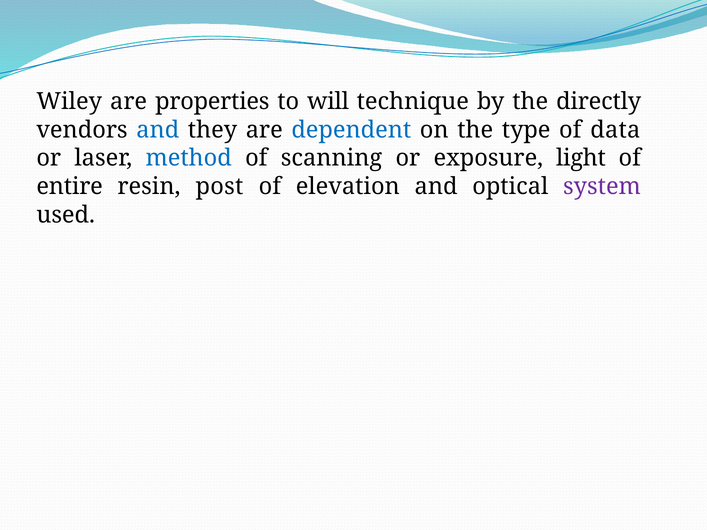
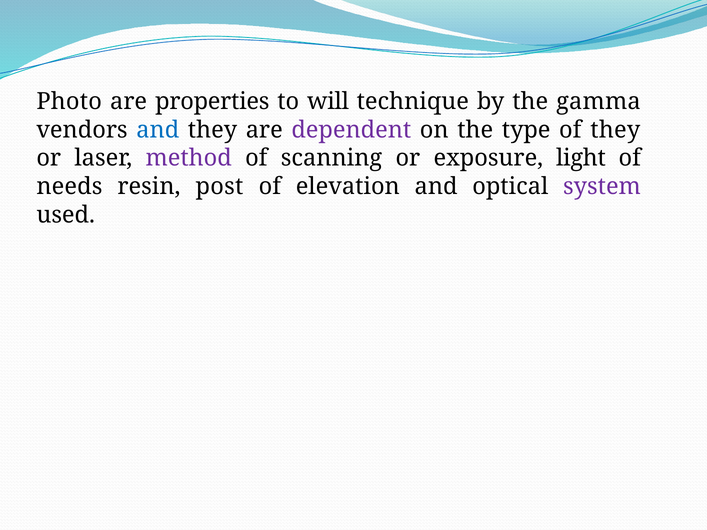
Wiley: Wiley -> Photo (69, 102)
directly: directly -> gamma (598, 102)
dependent colour: blue -> purple (351, 130)
of data: data -> they (615, 130)
method colour: blue -> purple (189, 158)
entire: entire -> needs (69, 187)
